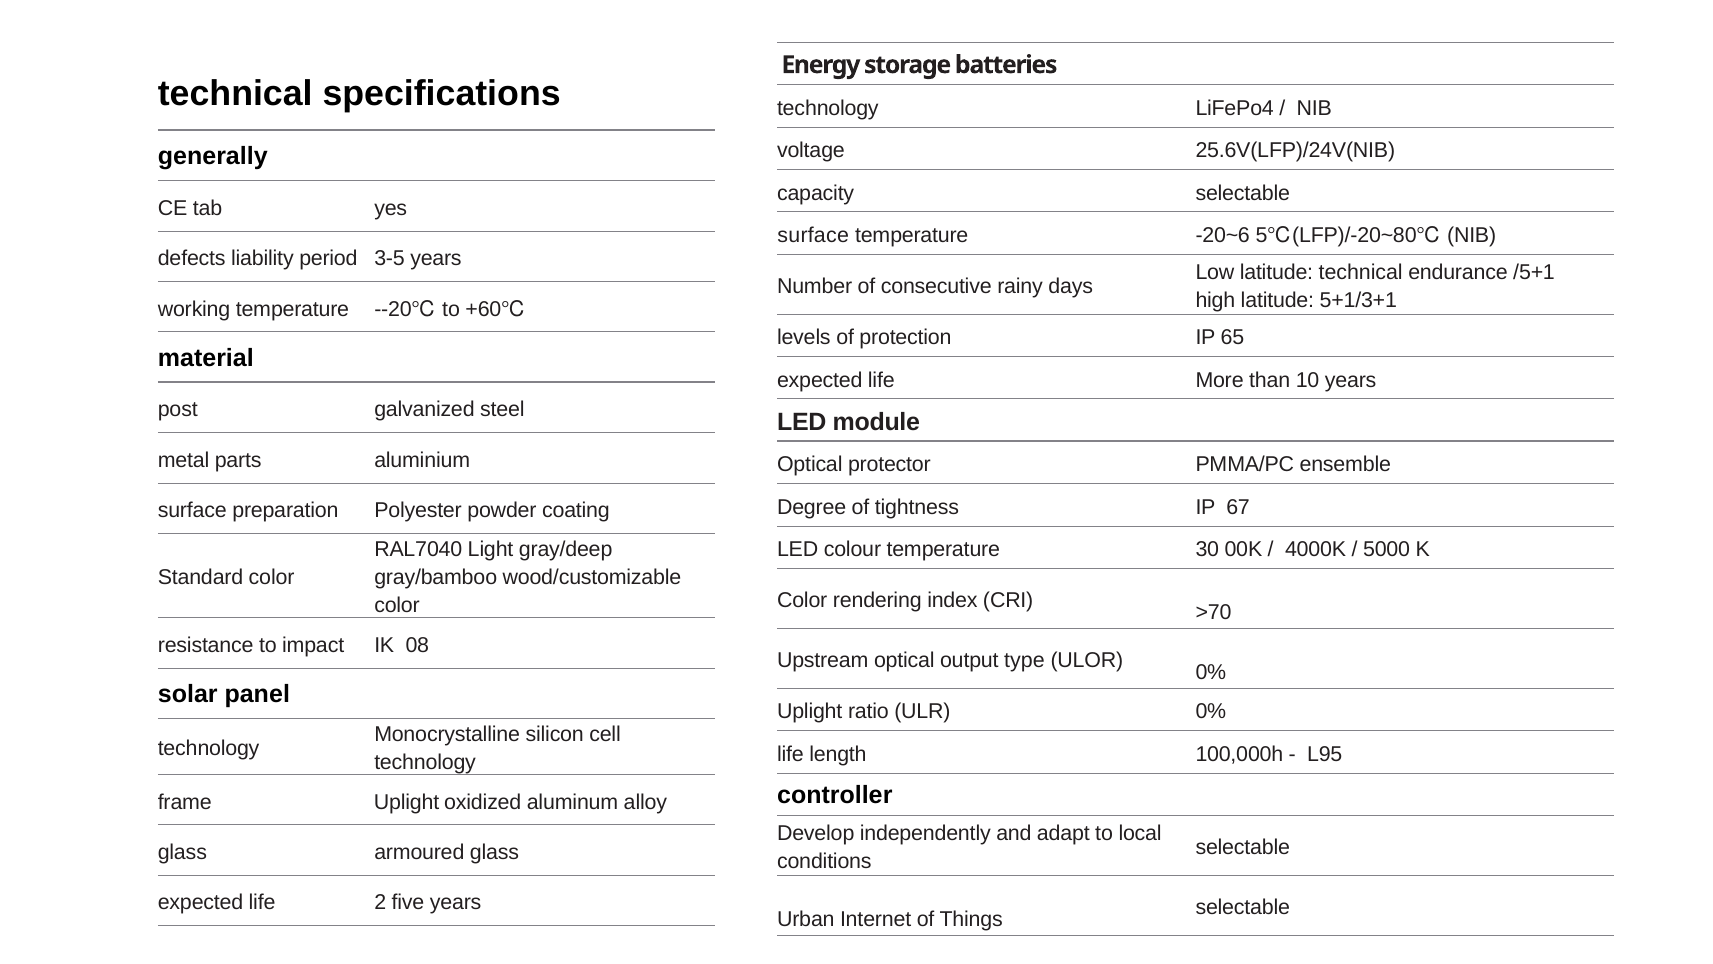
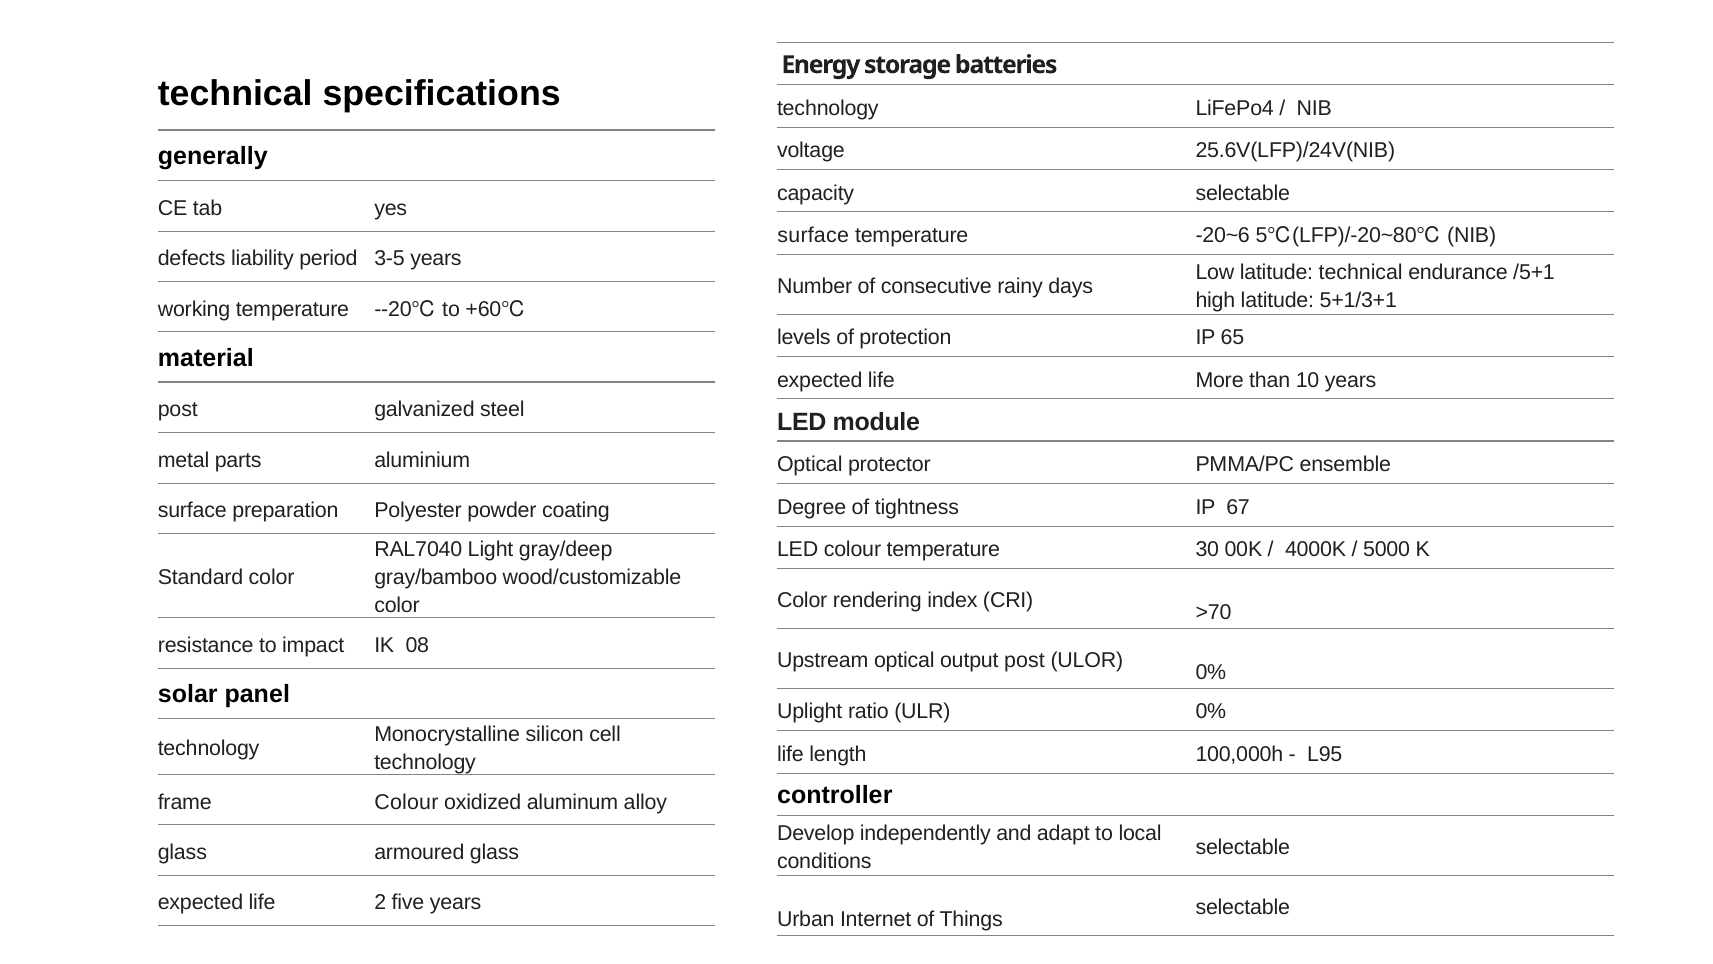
output type: type -> post (1024, 660)
frame Uplight: Uplight -> Colour (406, 802)
